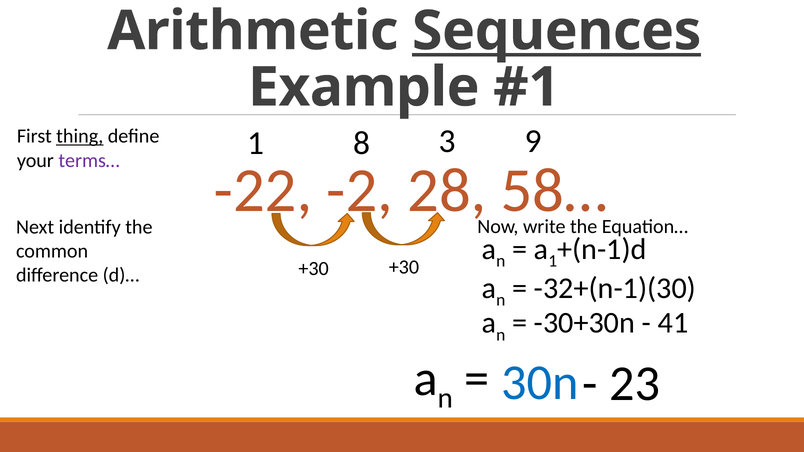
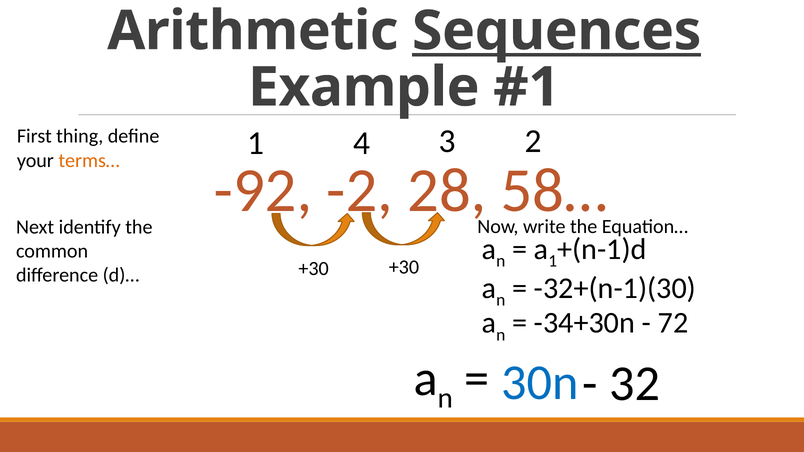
thing underline: present -> none (80, 136)
terms… colour: purple -> orange (89, 160)
8: 8 -> 4 (361, 143)
9: 9 -> 2 (533, 141)
-22: -22 -> -92 (263, 191)
-30+30n: -30+30n -> -34+30n (584, 323)
41: 41 -> 72 (673, 323)
23: 23 -> 32 (635, 384)
